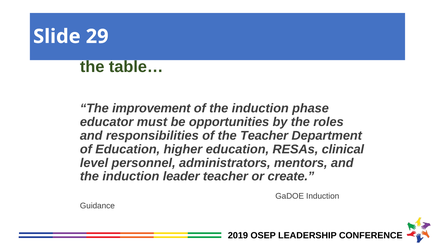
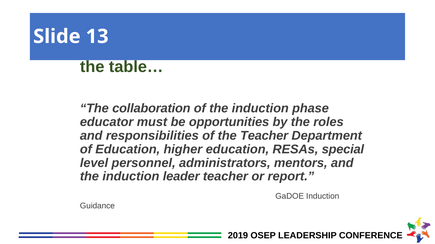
29: 29 -> 13 (97, 37)
improvement: improvement -> collaboration (151, 109)
clinical: clinical -> special (343, 150)
create: create -> report (291, 177)
